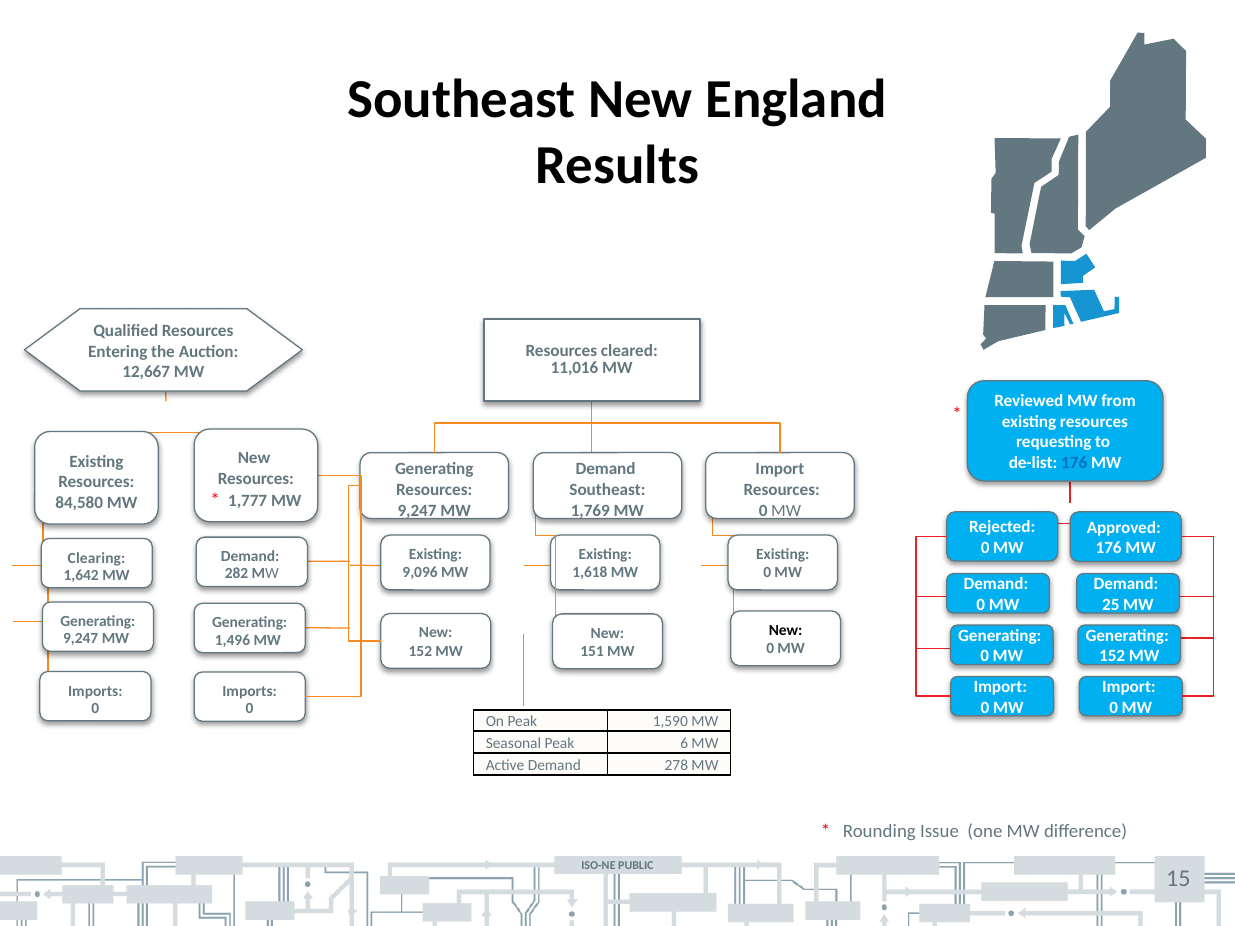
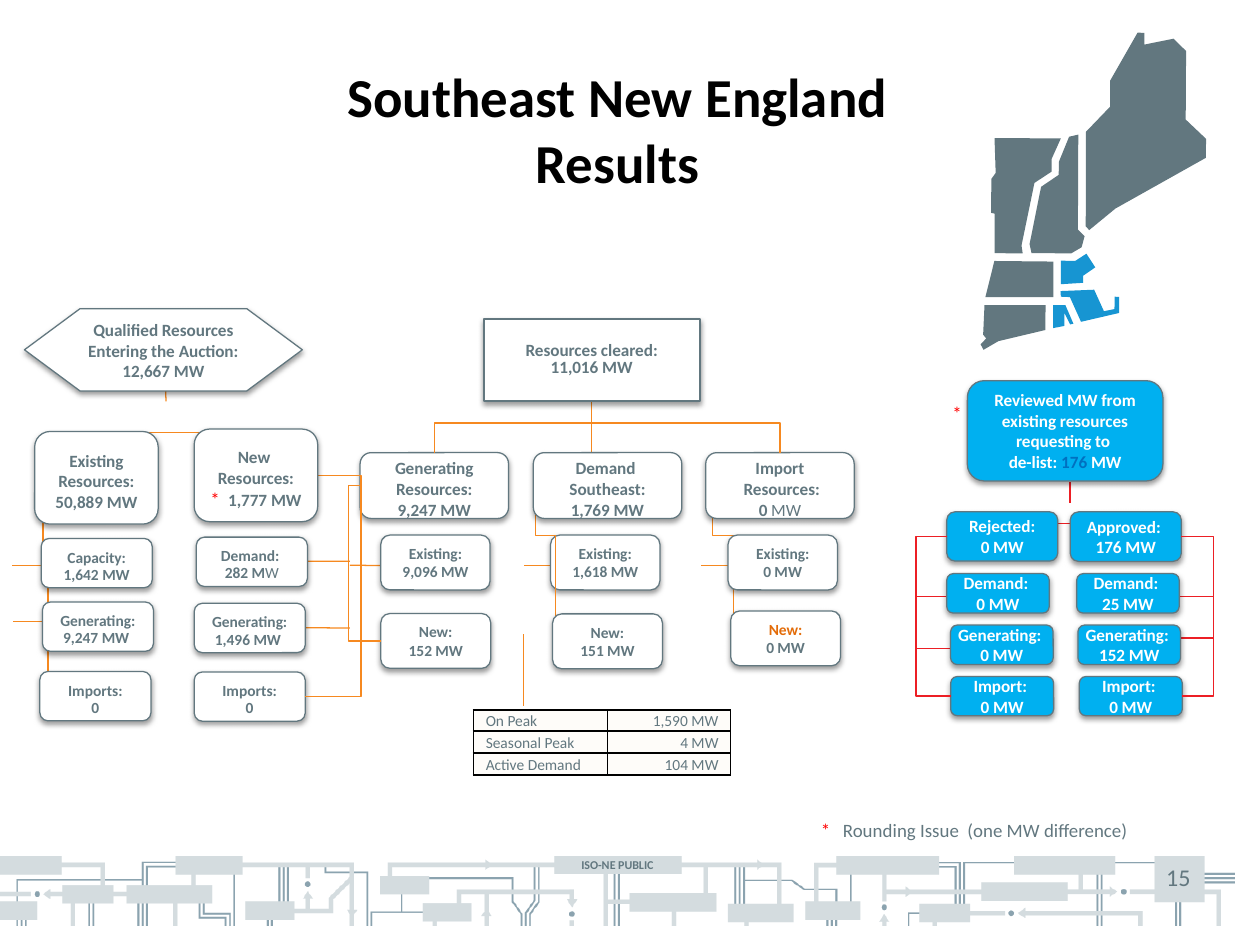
84,580: 84,580 -> 50,889 (79, 503)
Clearing: Clearing -> Capacity (97, 558)
New colour: black -> orange (786, 630)
6: 6 -> 4 (684, 744)
278: 278 -> 104 (676, 766)
